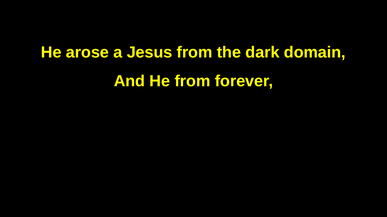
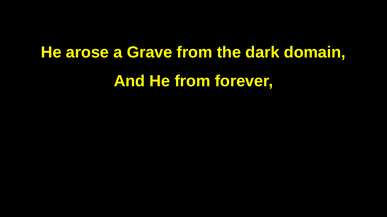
Jesus: Jesus -> Grave (150, 52)
